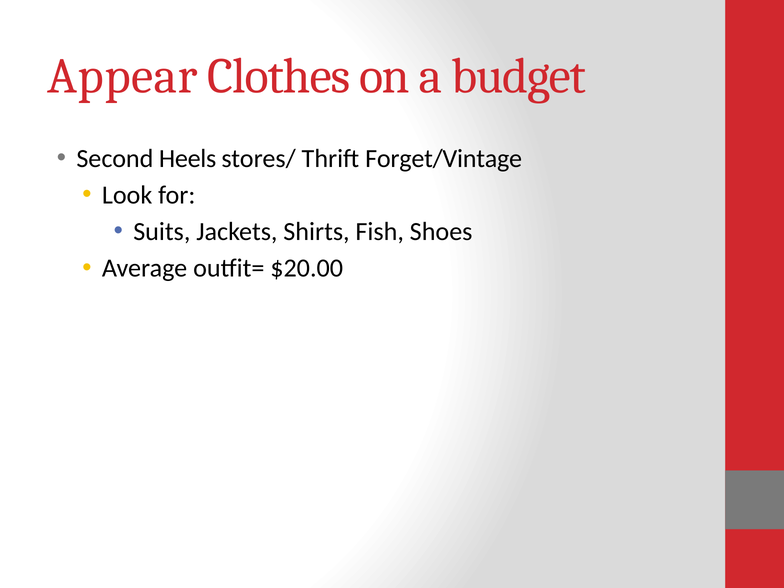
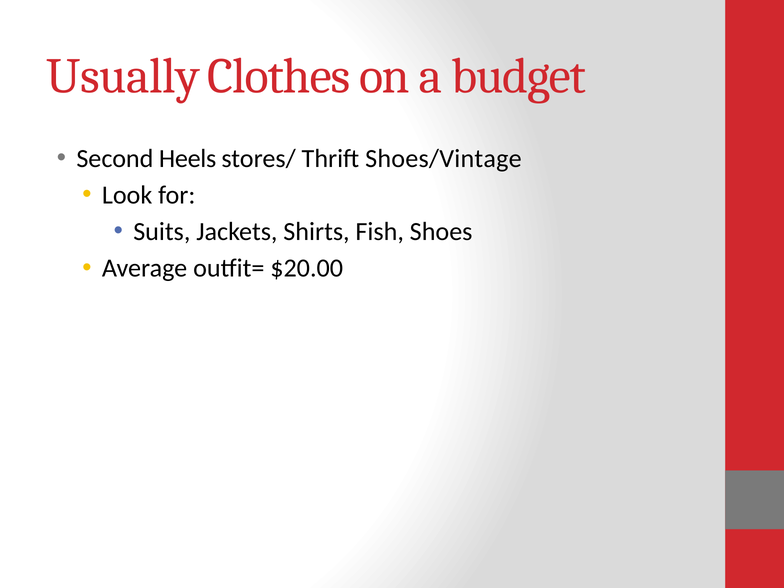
Appear: Appear -> Usually (123, 76)
Forget/Vintage: Forget/Vintage -> Shoes/Vintage (443, 159)
